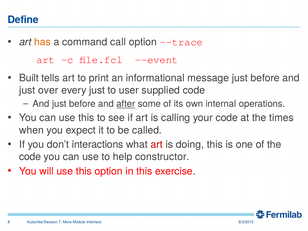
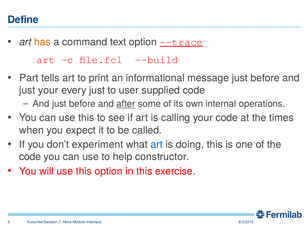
call: call -> text (118, 42)
--trace underline: none -> present (181, 42)
--event: --event -> --build (157, 60)
Built: Built -> Part (29, 78)
just over: over -> your (48, 90)
interactions: interactions -> experiment (98, 144)
art colour: red -> blue (157, 144)
